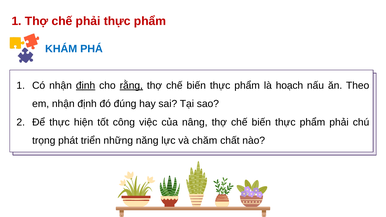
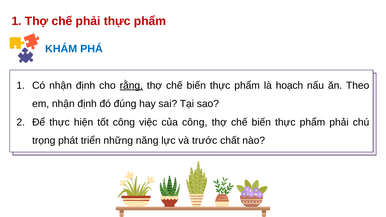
định underline: present -> none (86, 86)
của nâng: nâng -> công (195, 122)
chăm: chăm -> trước (205, 141)
